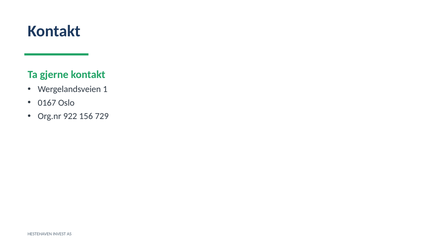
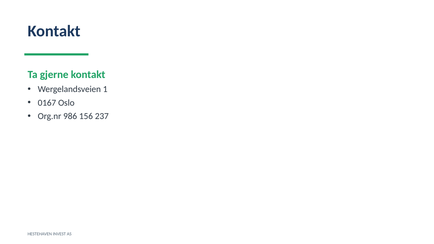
922: 922 -> 986 (70, 116)
729: 729 -> 237 (102, 116)
